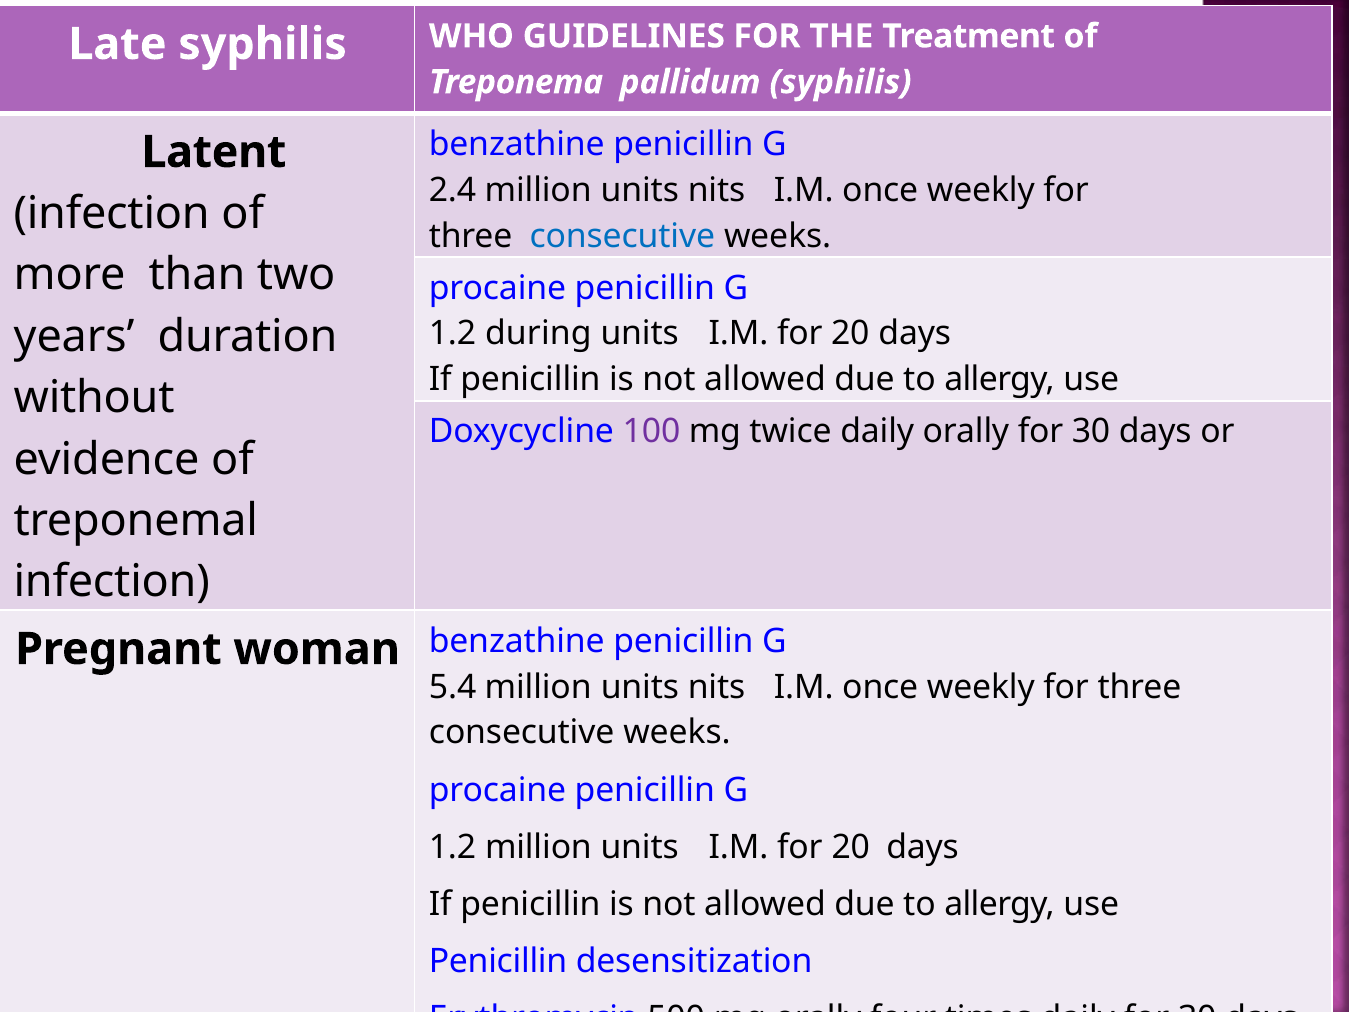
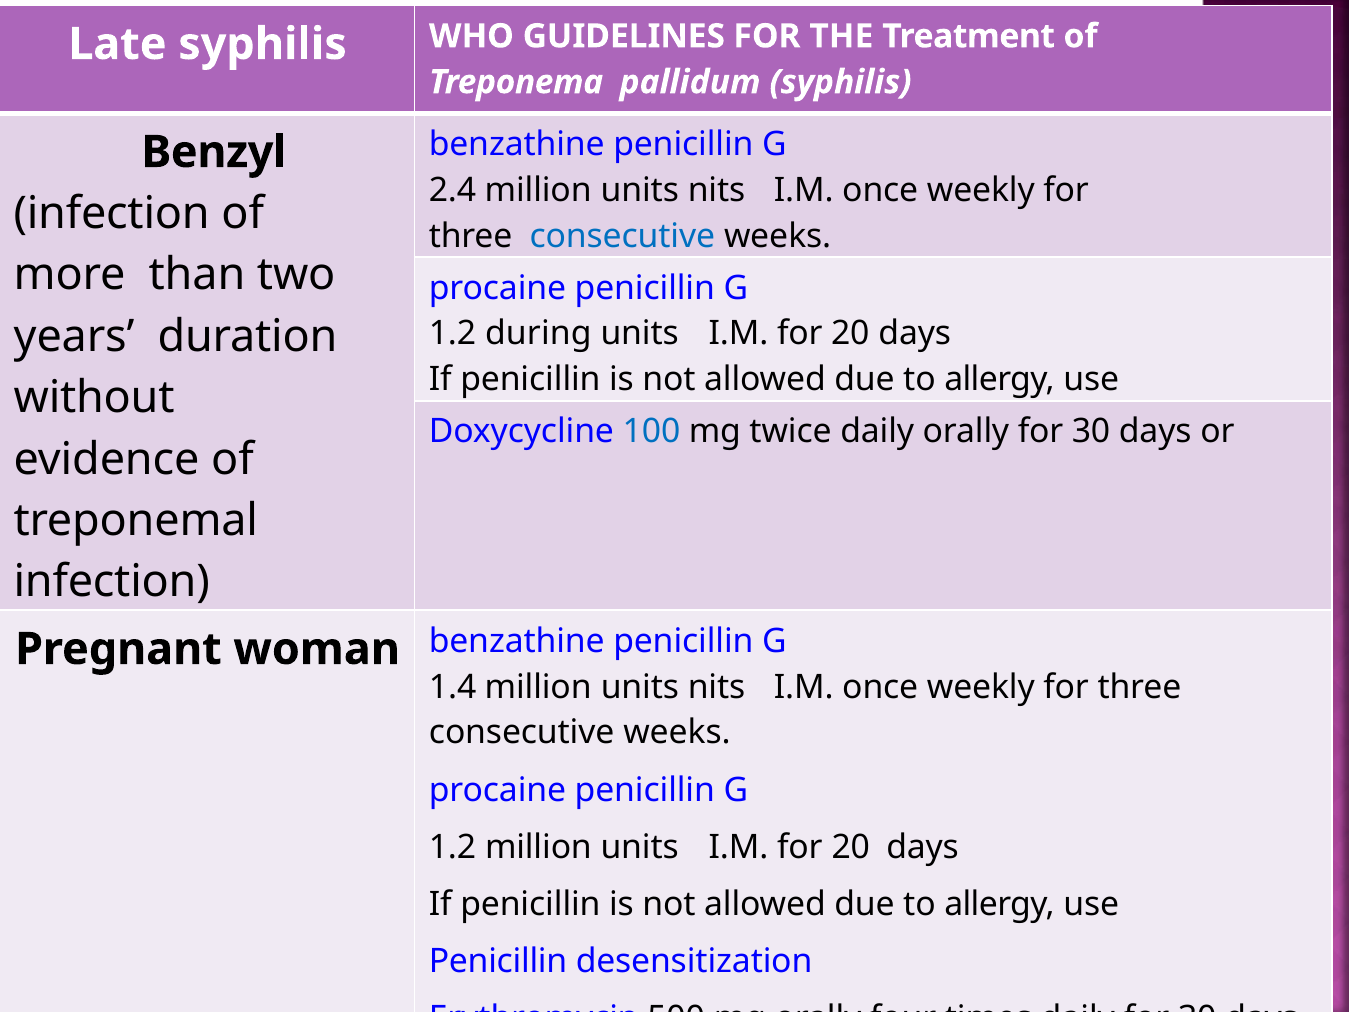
Latent: Latent -> Benzyl (214, 152)
100 colour: purple -> blue (651, 431)
5.4: 5.4 -> 1.4 (453, 687)
